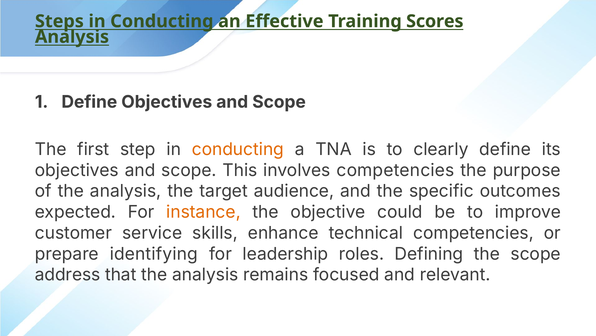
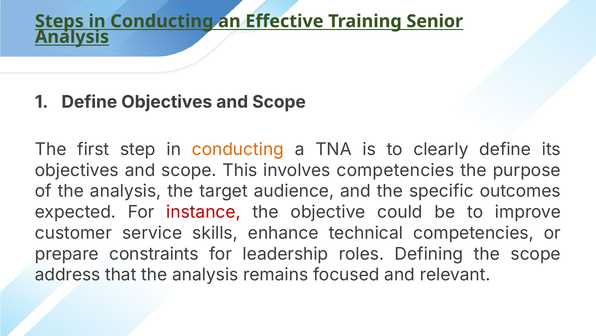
Scores: Scores -> Senior (435, 21)
instance colour: orange -> red (203, 212)
identifying: identifying -> constraints (154, 253)
